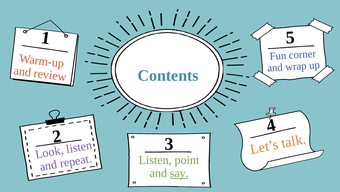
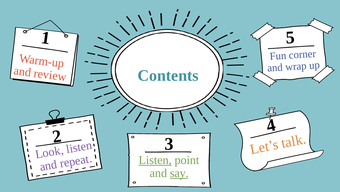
Listen underline: none -> present (155, 159)
